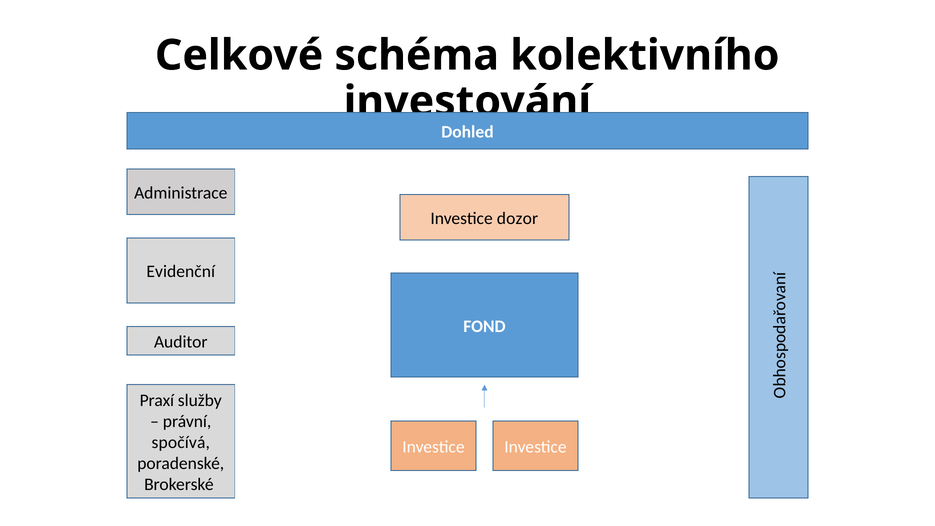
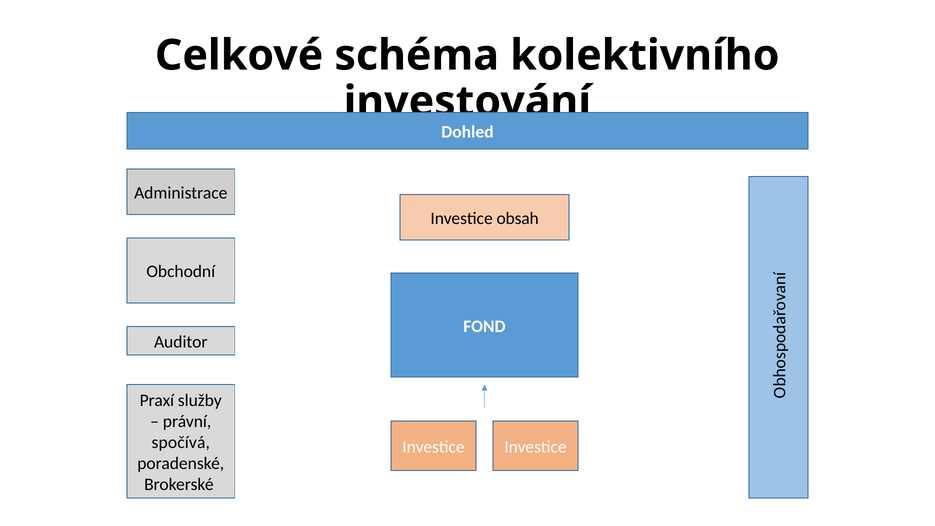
dozor: dozor -> obsah (518, 218)
Evidenční: Evidenční -> Obchodní (181, 272)
